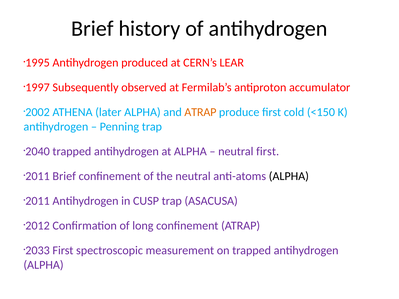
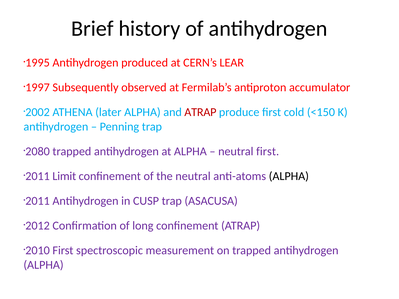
ATRAP colour: orange -> red (200, 112)
2040: 2040 -> 2080 (38, 151)
2011 Brief: Brief -> Limit (64, 176)
2033: 2033 -> 2010 (38, 251)
